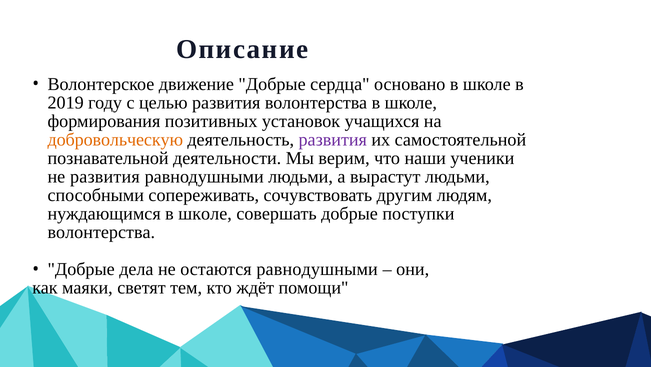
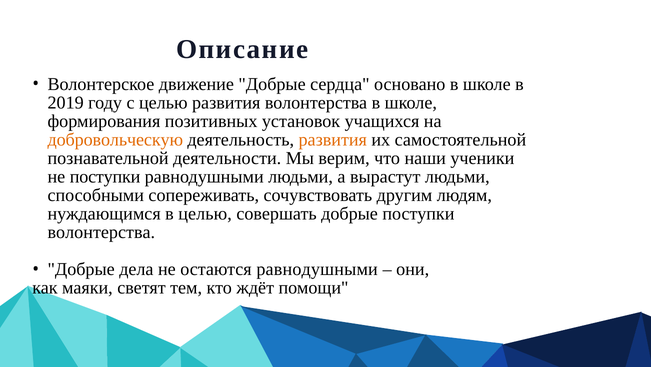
развития colour: purple -> orange (333, 139)
не развития: развития -> поступки (105, 176)
нуждающимся в школе: школе -> целью (205, 214)
